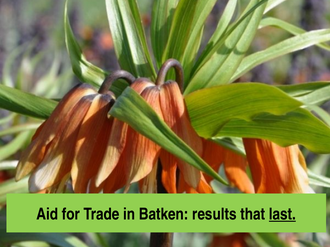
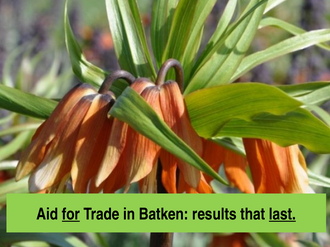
for underline: none -> present (71, 215)
